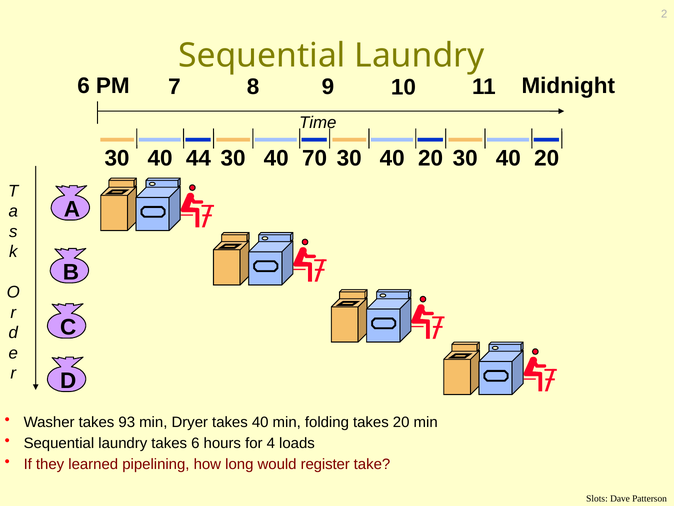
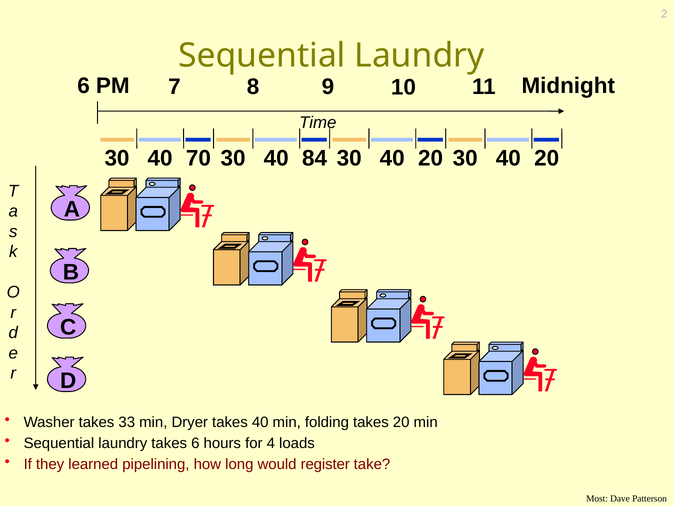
44: 44 -> 70 (198, 158)
70: 70 -> 84 (315, 158)
93: 93 -> 33 (127, 422)
Slots: Slots -> Most (597, 498)
